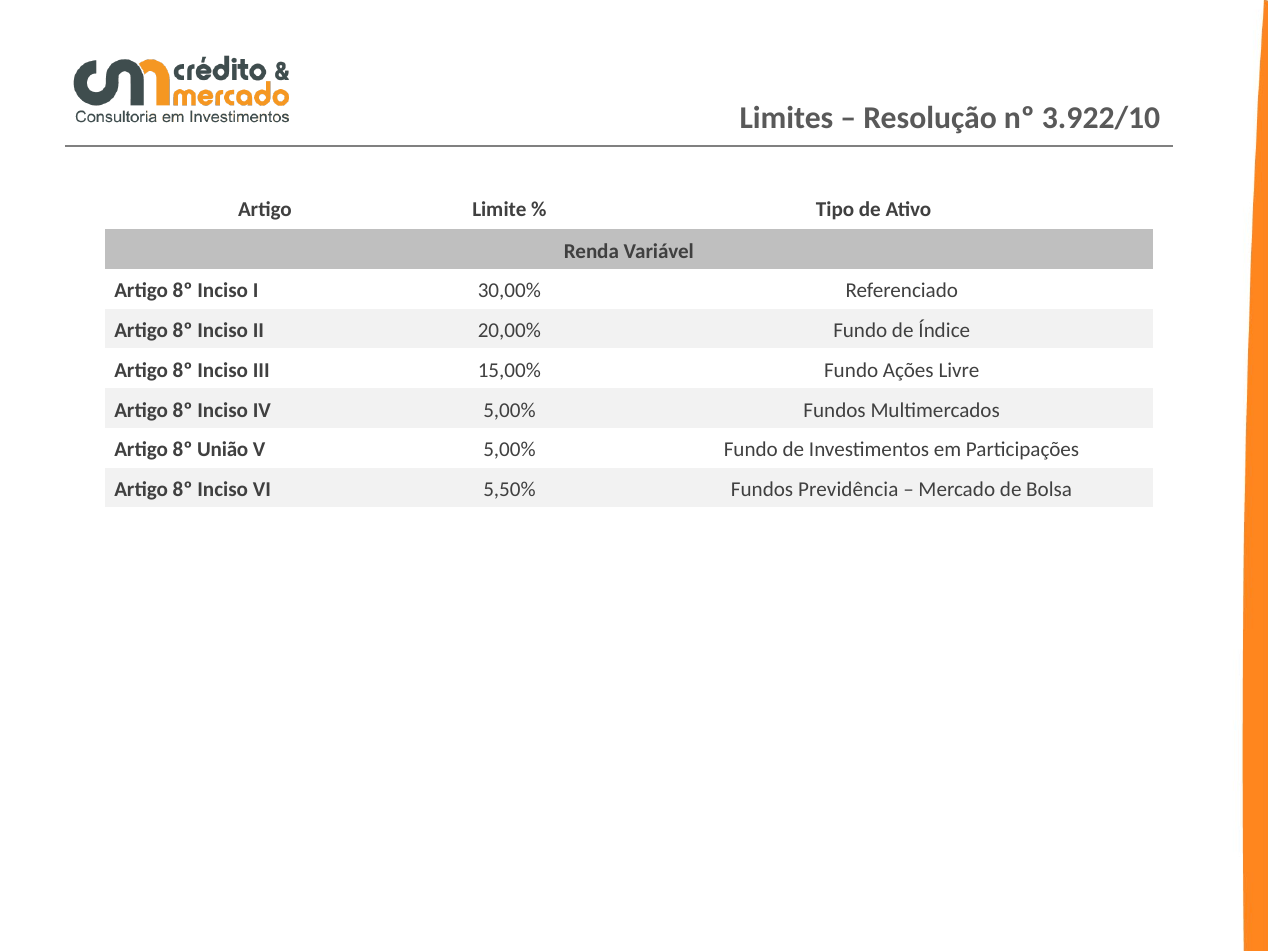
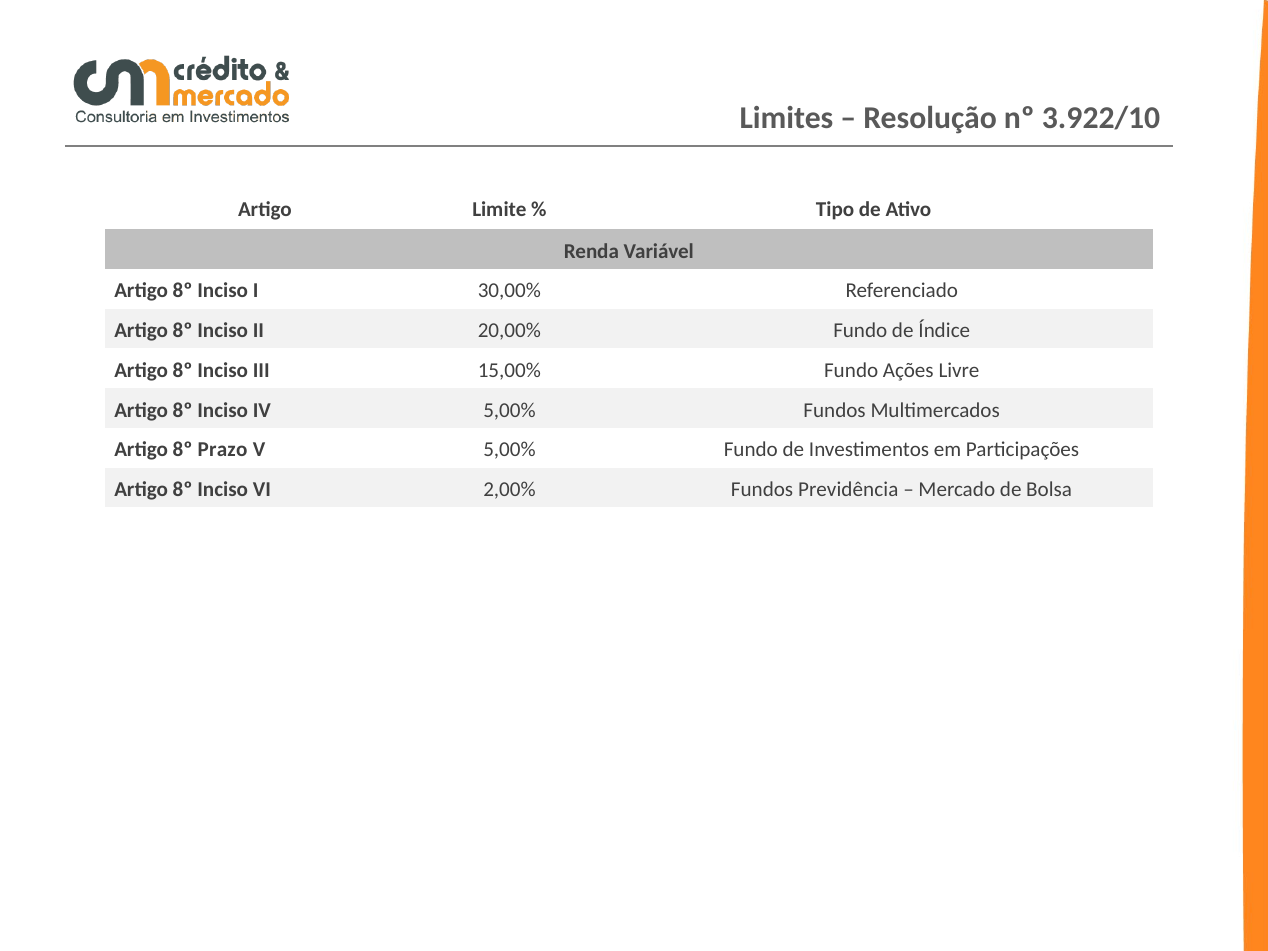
União: União -> Prazo (223, 450)
5,50%: 5,50% -> 2,00% (509, 490)
